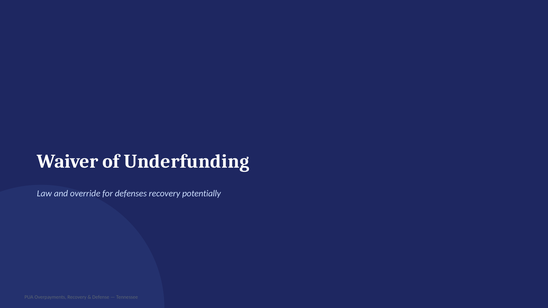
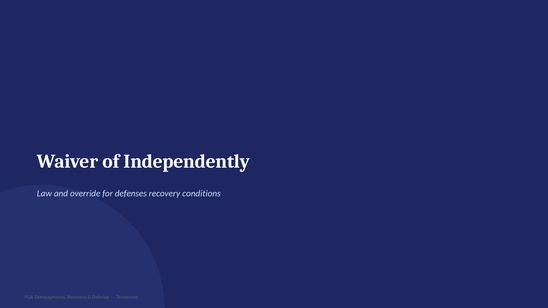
Underfunding: Underfunding -> Independently (187, 162)
potentially: potentially -> conditions (201, 194)
